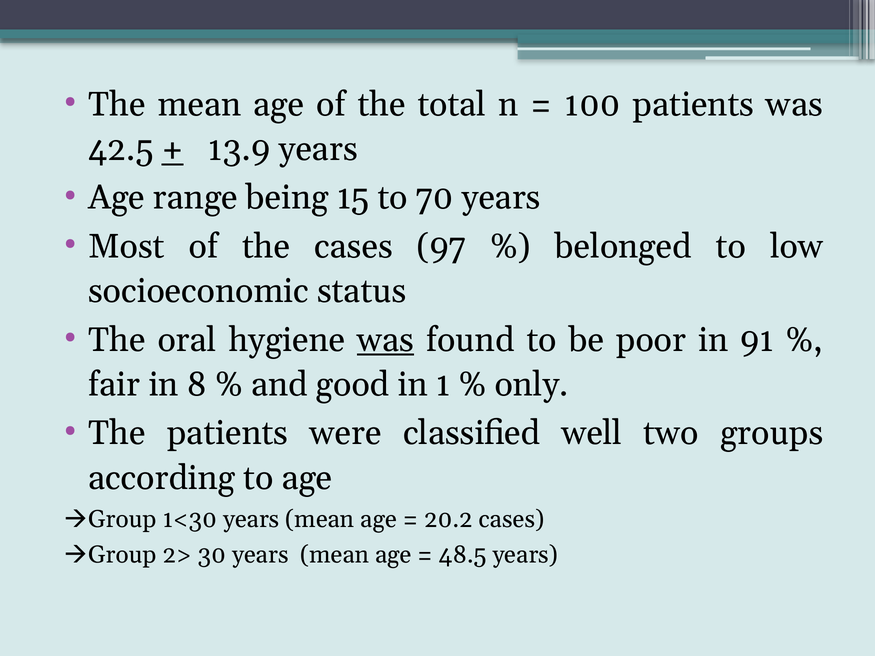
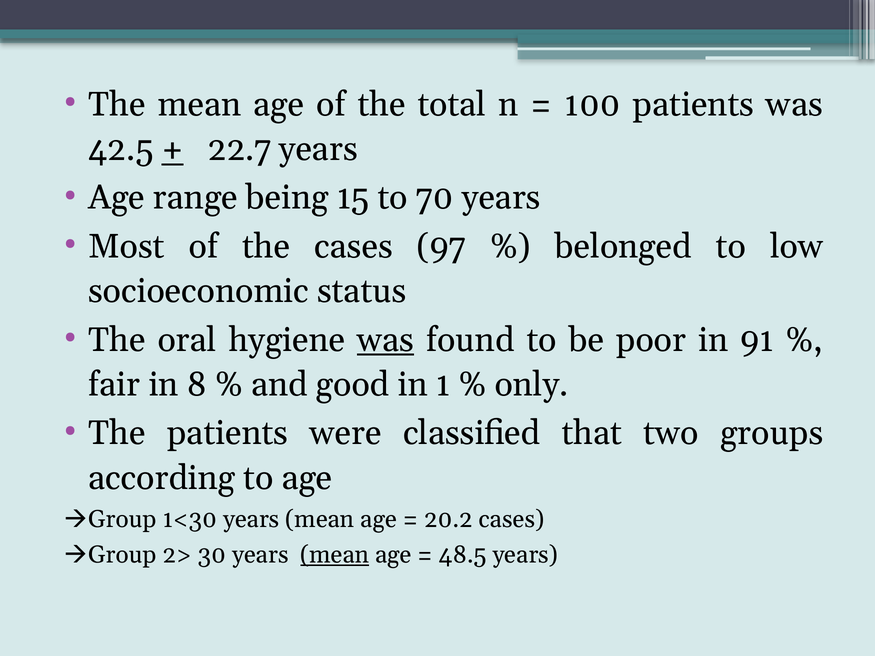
13.9: 13.9 -> 22.7 (240, 149)
well: well -> that (592, 433)
mean underline: none -> present (335, 555)
